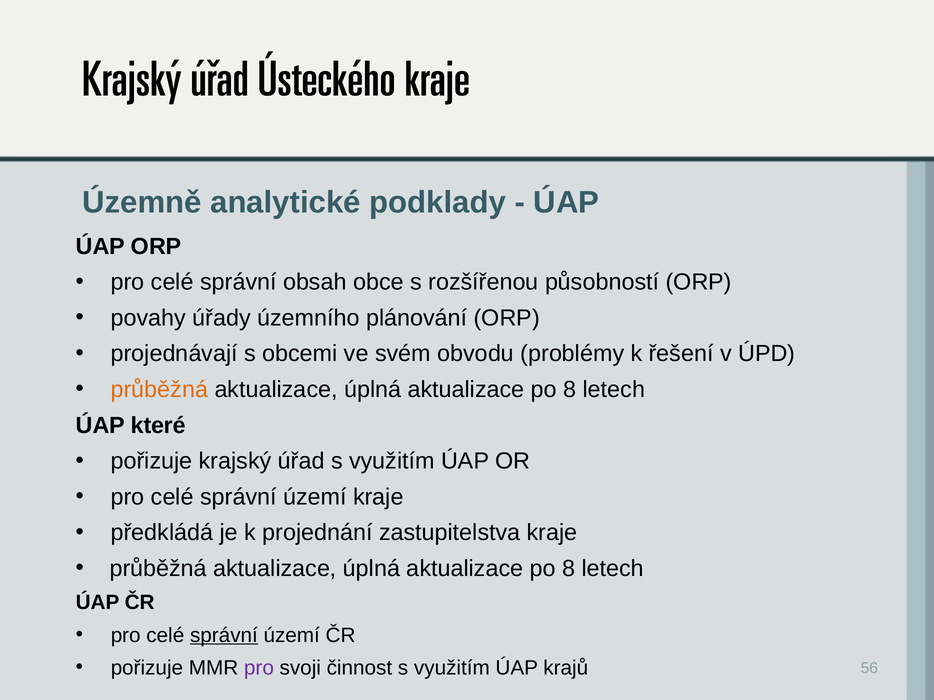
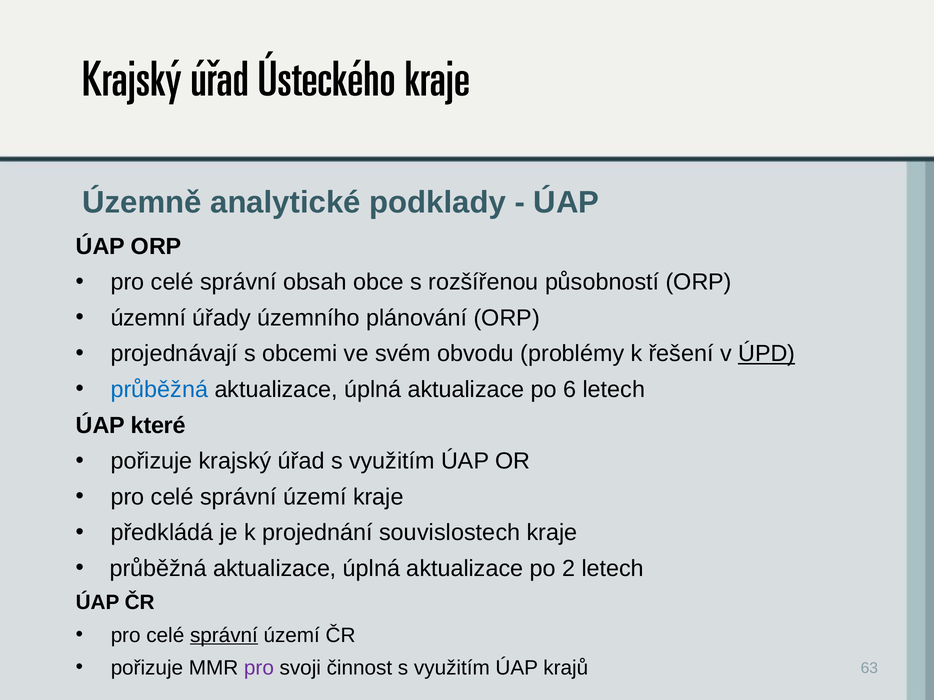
povahy: povahy -> územní (148, 318)
ÚPD underline: none -> present (767, 354)
průběžná colour: orange -> blue (159, 390)
8: 8 -> 6 (570, 390)
zastupitelstva: zastupitelstva -> souvislostech (450, 533)
8: 8 -> 2 (569, 569)
56: 56 -> 63 (869, 669)
